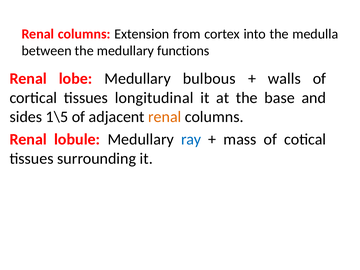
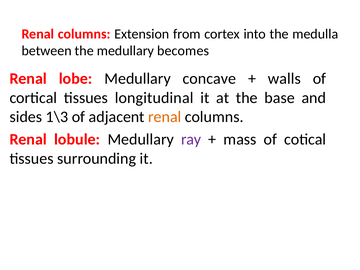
functions: functions -> becomes (183, 51)
bulbous: bulbous -> concave (209, 79)
1\5: 1\5 -> 1\3 (57, 117)
ray colour: blue -> purple (191, 139)
